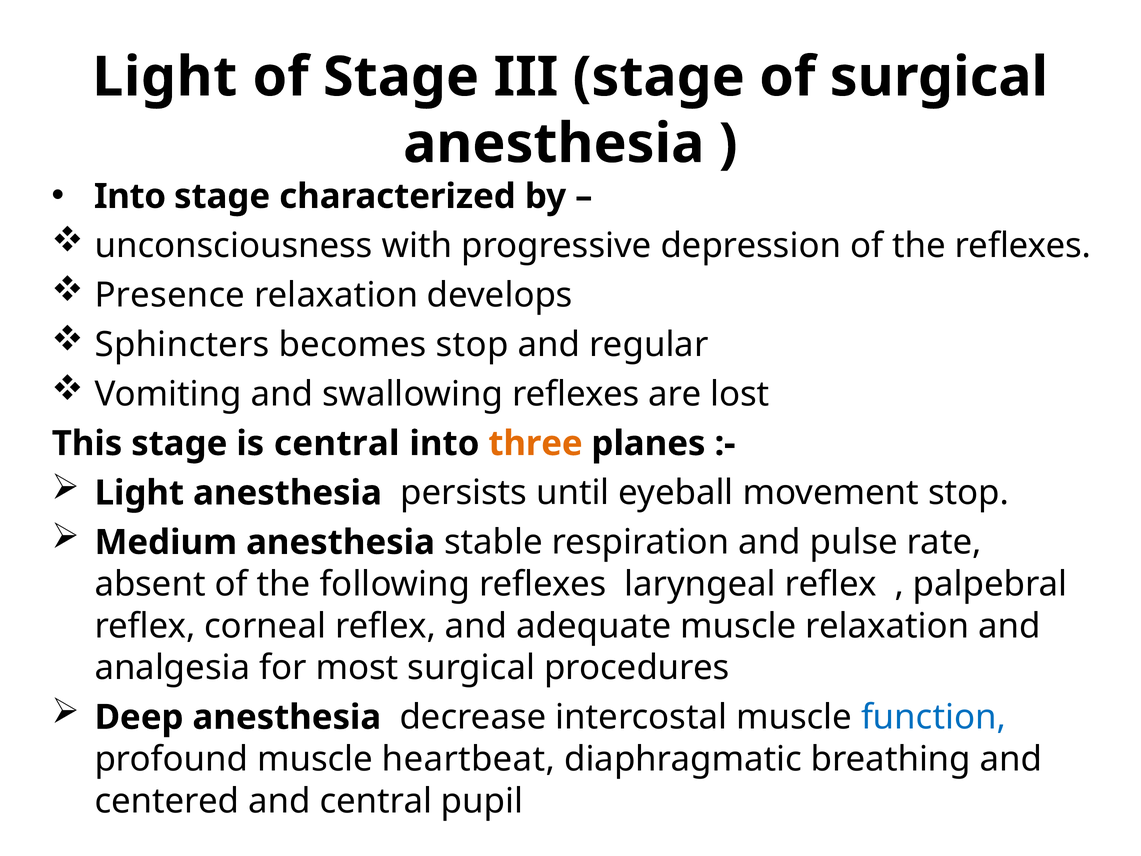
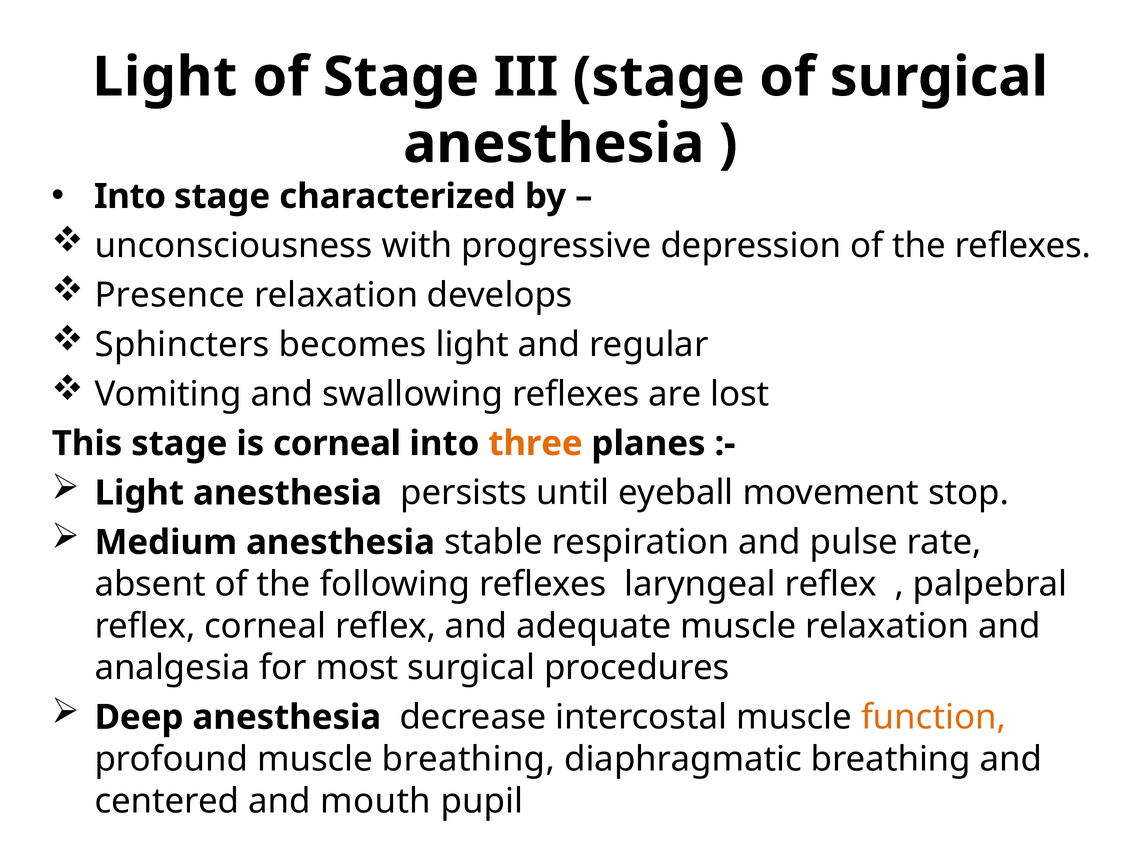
becomes stop: stop -> light (472, 345)
is central: central -> corneal (337, 443)
function colour: blue -> orange (934, 717)
muscle heartbeat: heartbeat -> breathing (468, 759)
and central: central -> mouth (376, 801)
